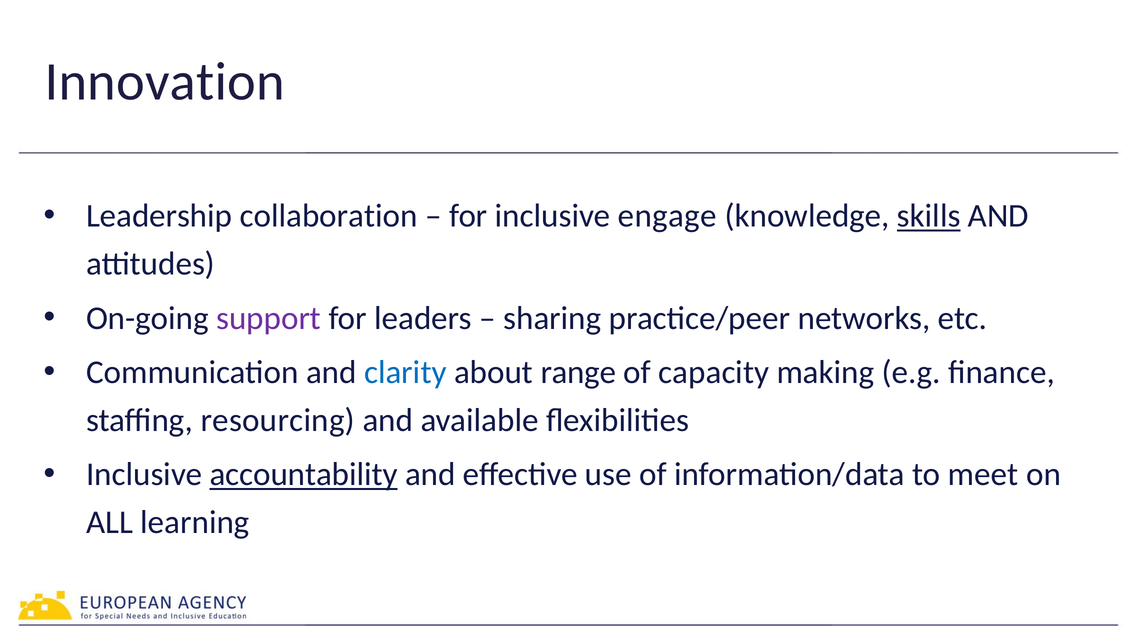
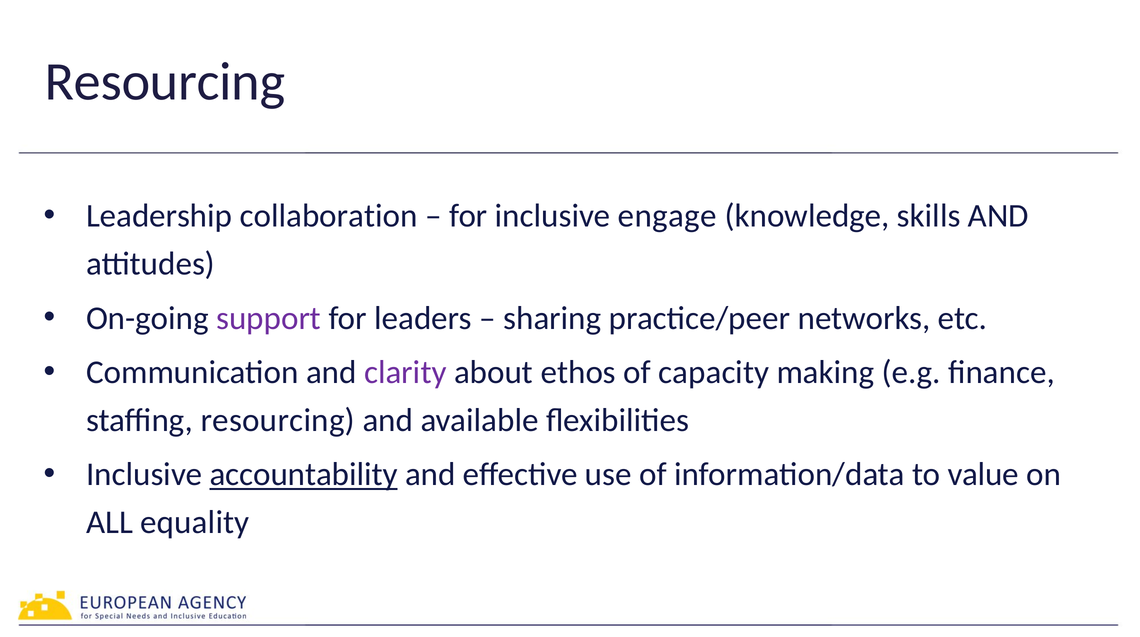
Innovation: Innovation -> Resourcing (165, 82)
skills underline: present -> none (929, 216)
clarity colour: blue -> purple (405, 372)
range: range -> ethos (578, 372)
meet: meet -> value (983, 474)
learning: learning -> equality (195, 522)
